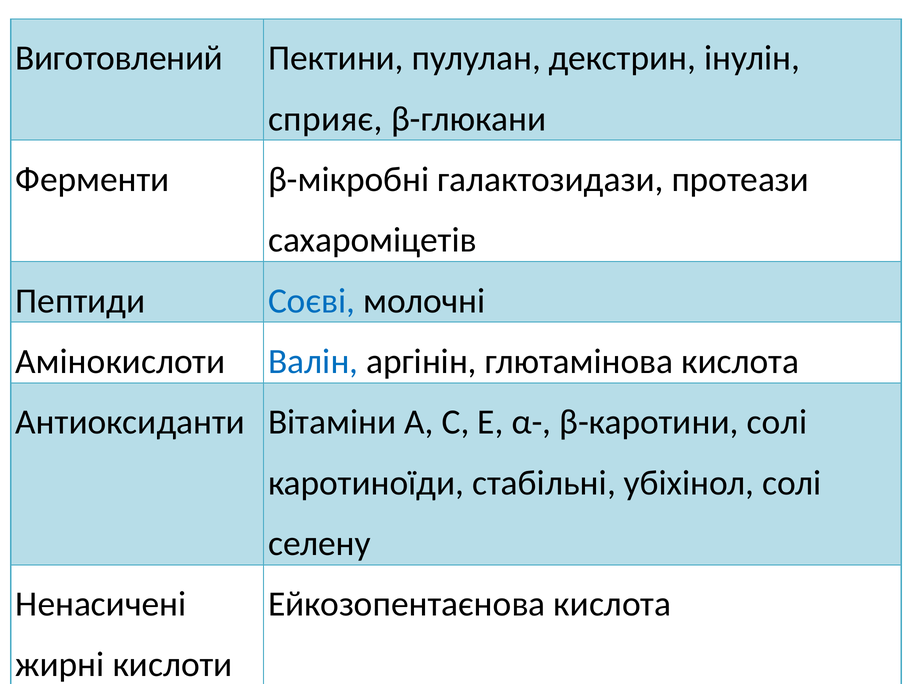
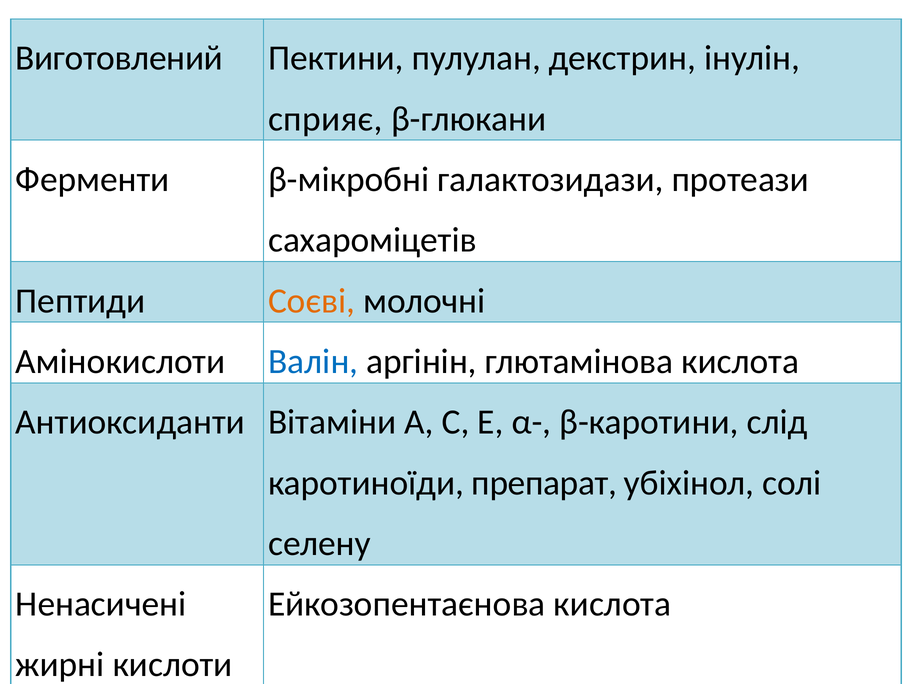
Соєві colour: blue -> orange (312, 301)
β-каротини солі: солі -> слід (777, 422)
стабільні: стабільні -> препарат (544, 483)
